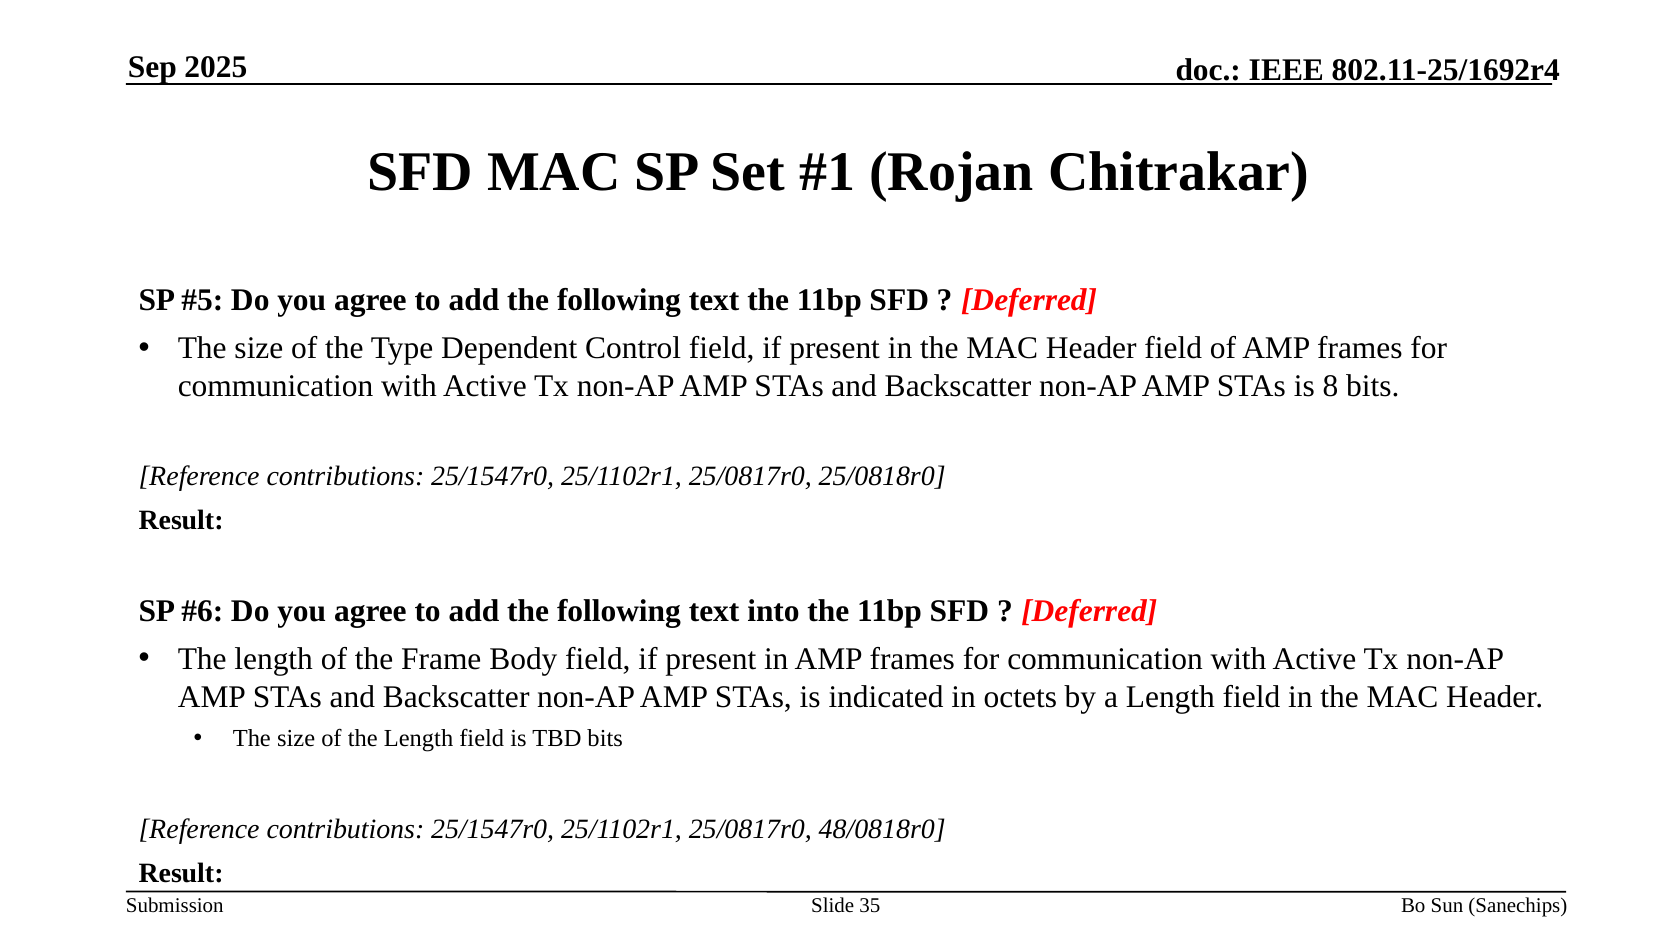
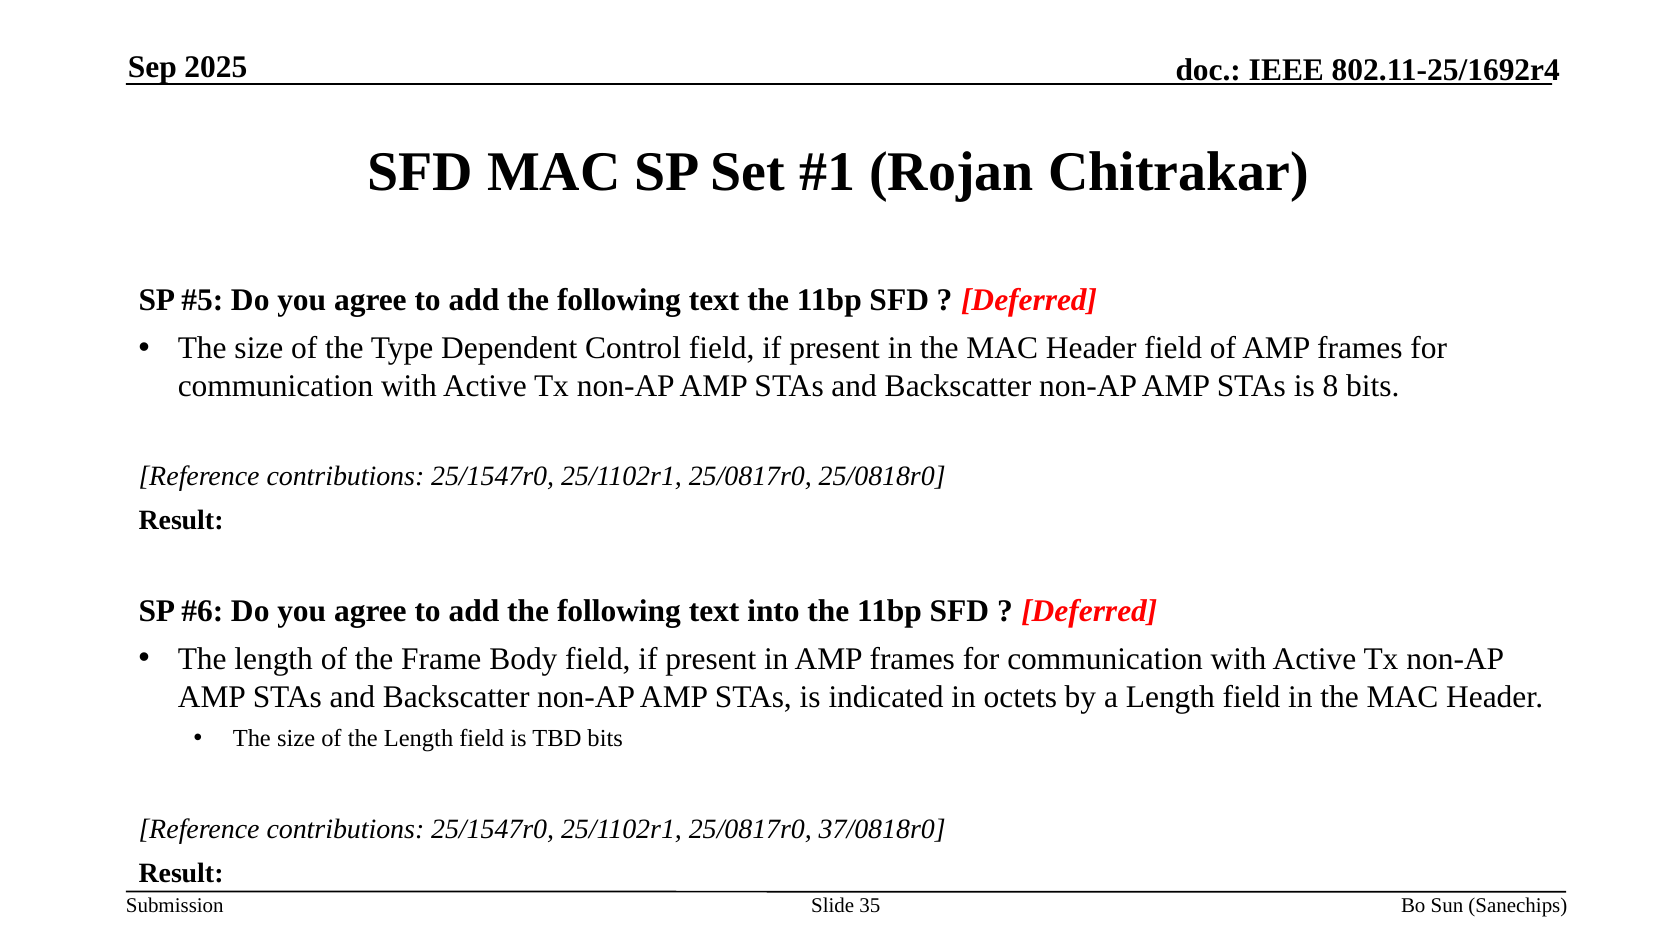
48/0818r0: 48/0818r0 -> 37/0818r0 (882, 829)
